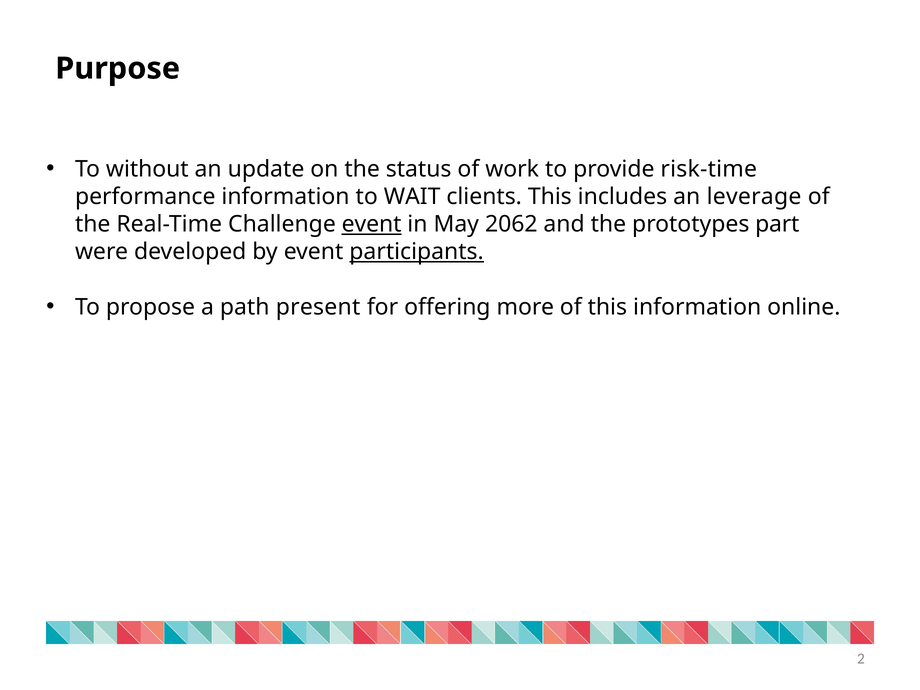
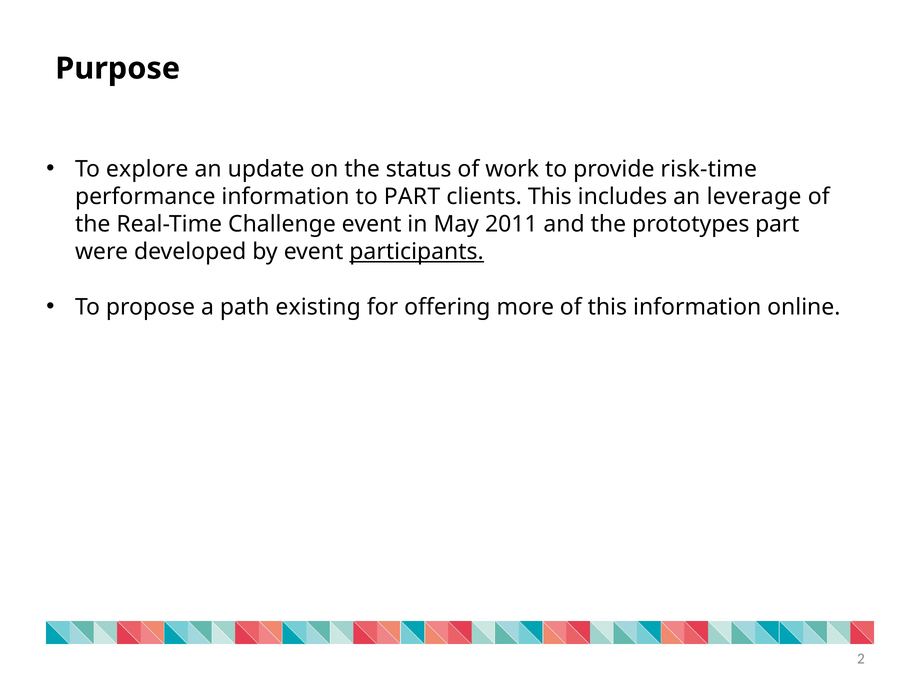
without: without -> explore (147, 169)
to WAIT: WAIT -> PART (412, 197)
event underline: present -> none (372, 224)
2062: 2062 -> 2011 (511, 224)
present: present -> existing (318, 307)
